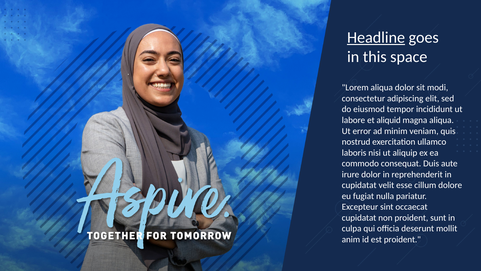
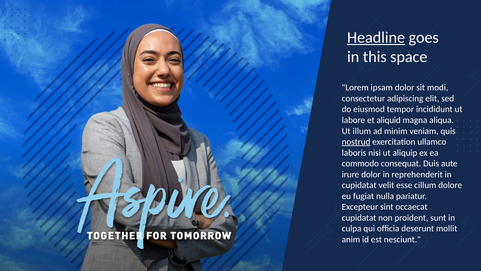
Lorem aliqua: aliqua -> ipsam (382, 88)
error: error -> illum (362, 131)
nostrud underline: none -> present (356, 142)
est proident: proident -> nesciunt (402, 239)
